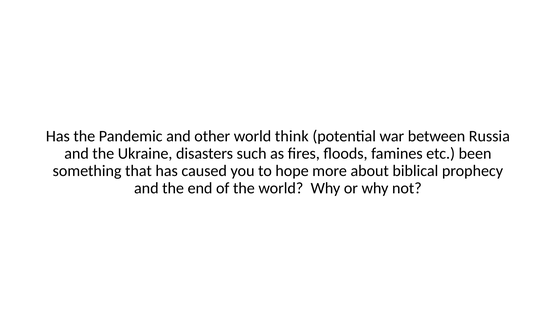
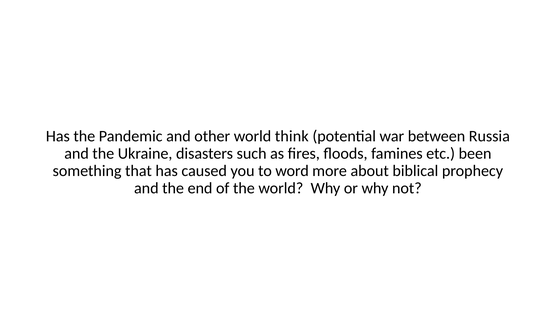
hope: hope -> word (292, 171)
